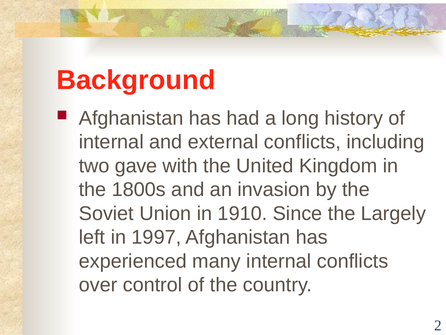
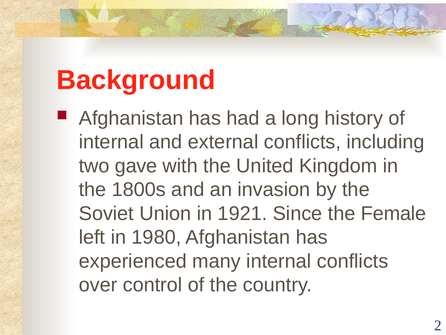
1910: 1910 -> 1921 (242, 213)
Largely: Largely -> Female (394, 213)
1997: 1997 -> 1980 (156, 237)
